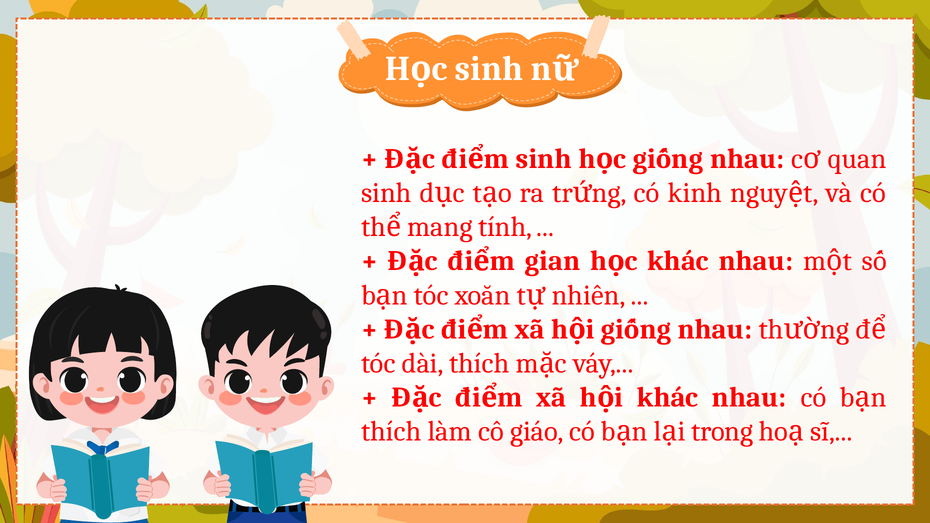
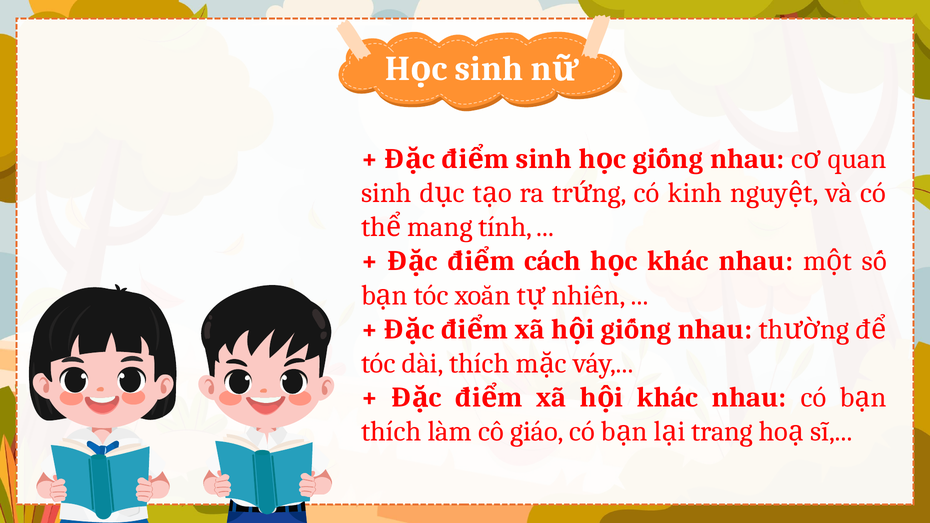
gian: gian -> cách (553, 261)
trong: trong -> trang (722, 432)
